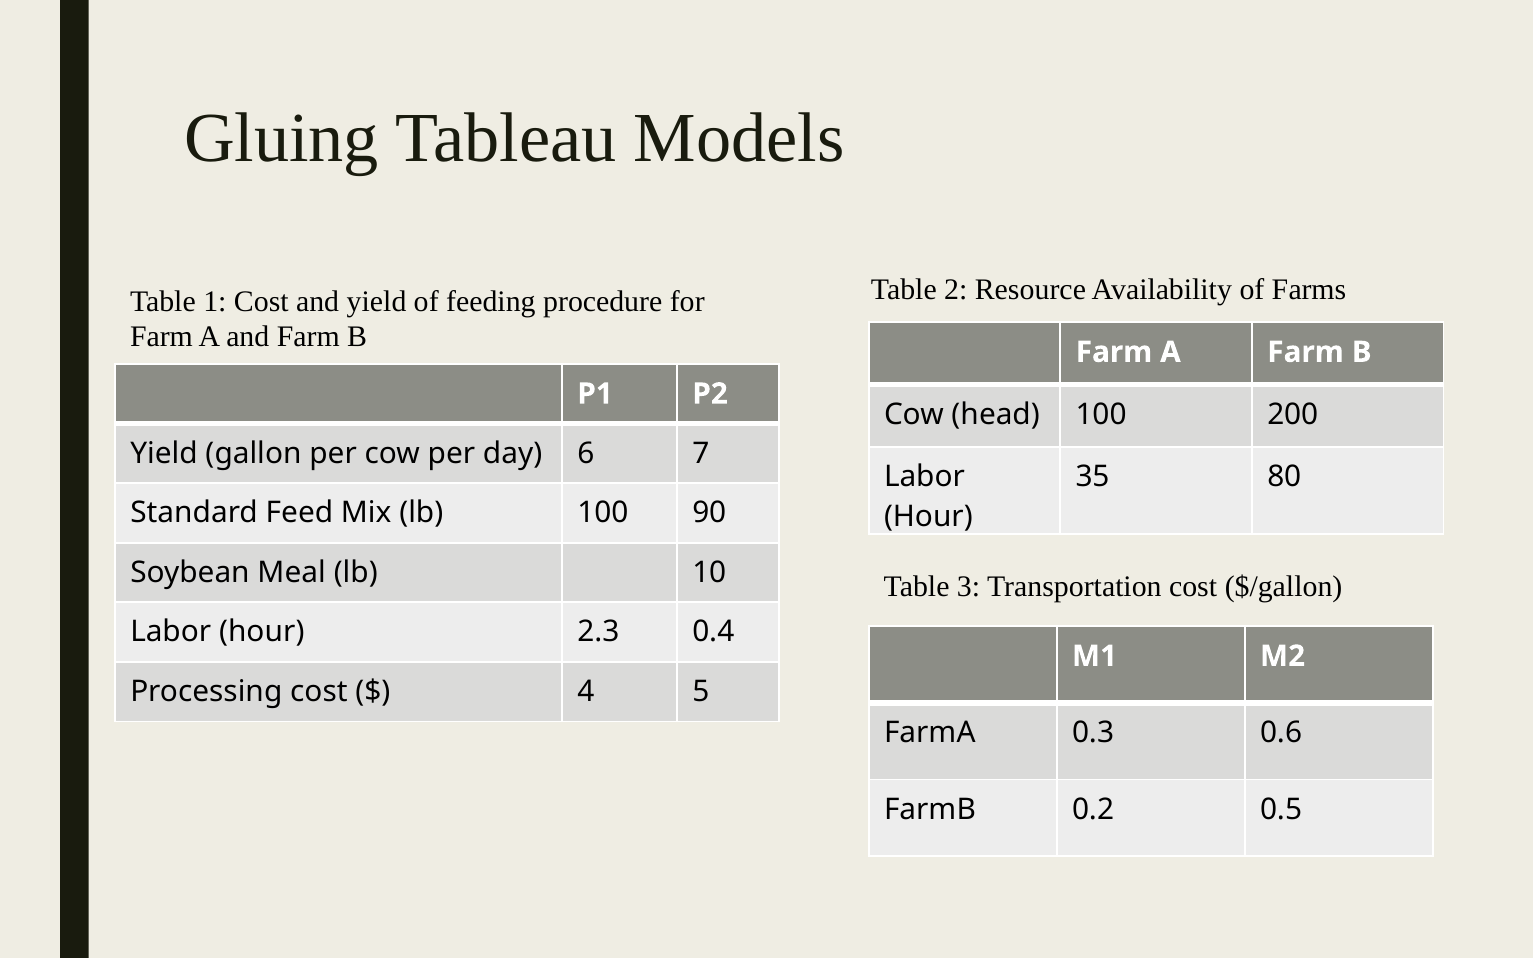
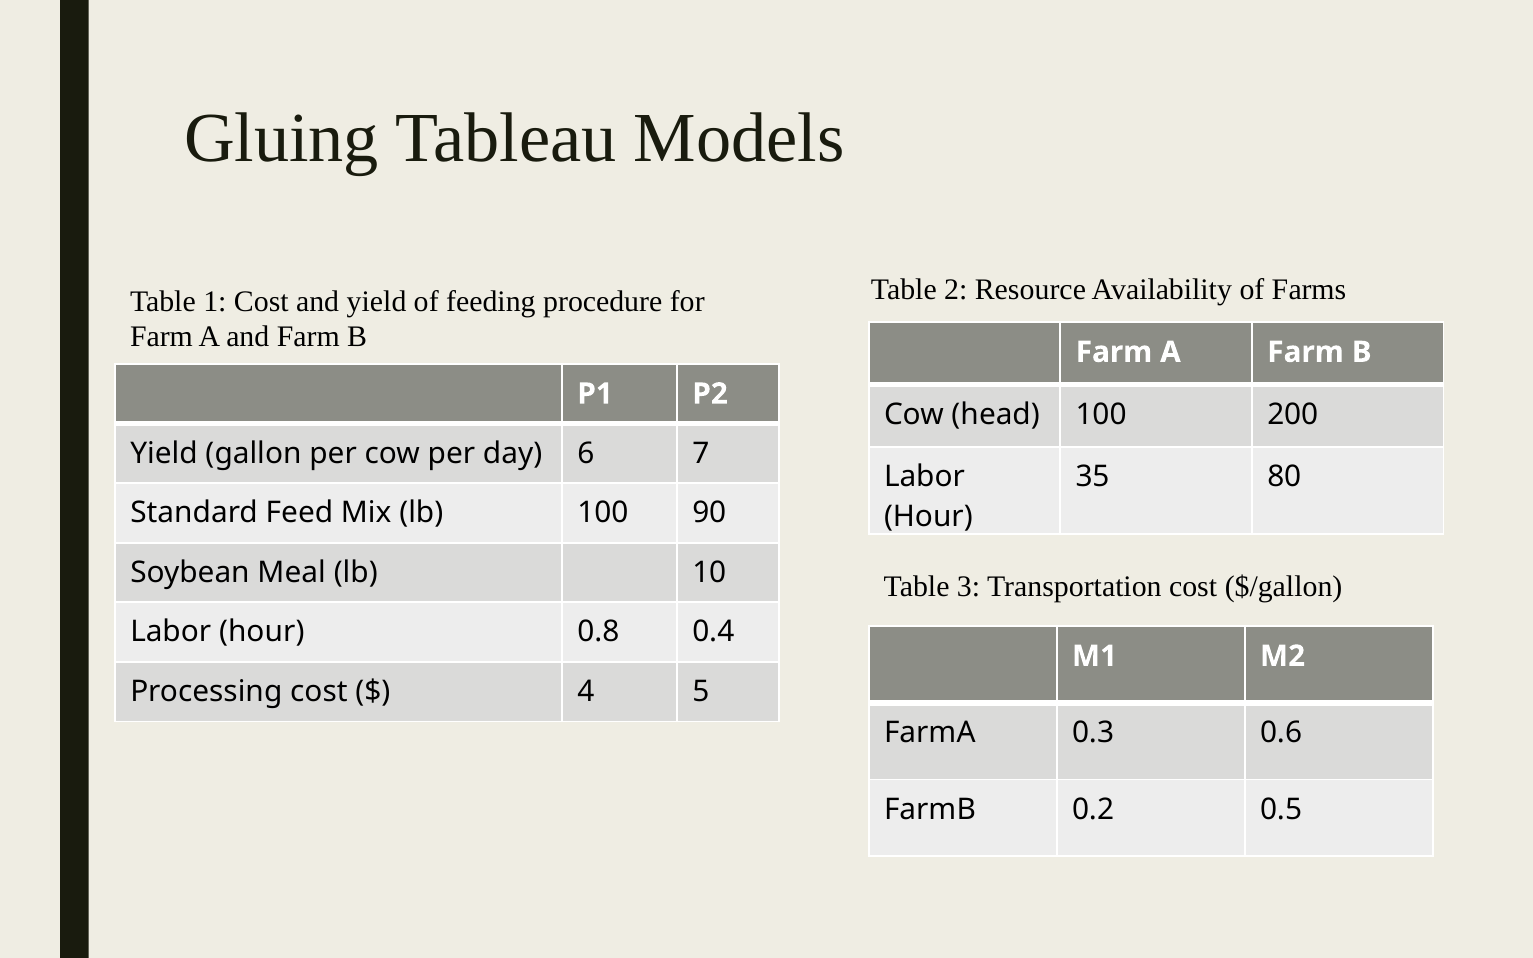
2.3: 2.3 -> 0.8 (598, 632)
